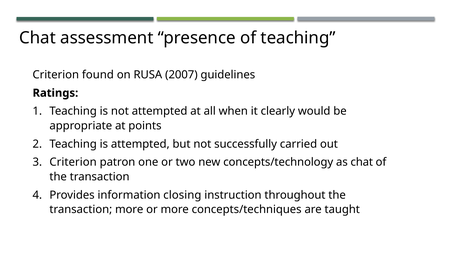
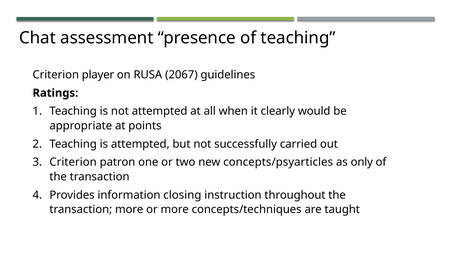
found: found -> player (98, 75)
2007: 2007 -> 2067 (181, 75)
concepts/technology: concepts/technology -> concepts/psyarticles (278, 162)
as chat: chat -> only (362, 162)
